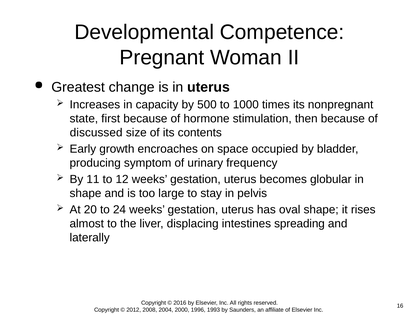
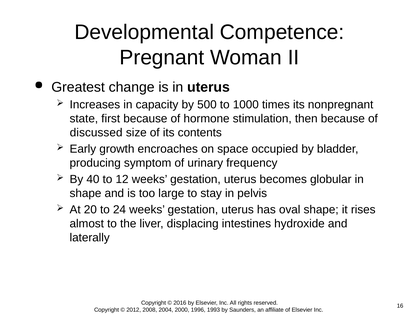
11: 11 -> 40 (93, 179)
spreading: spreading -> hydroxide (299, 223)
